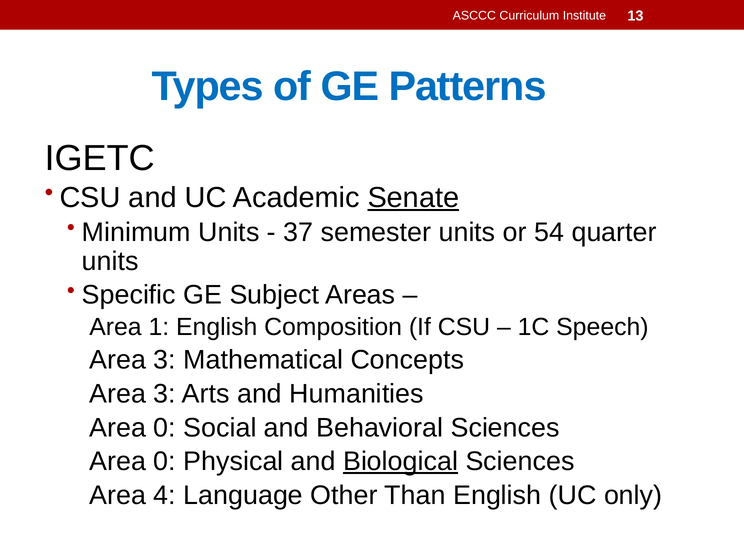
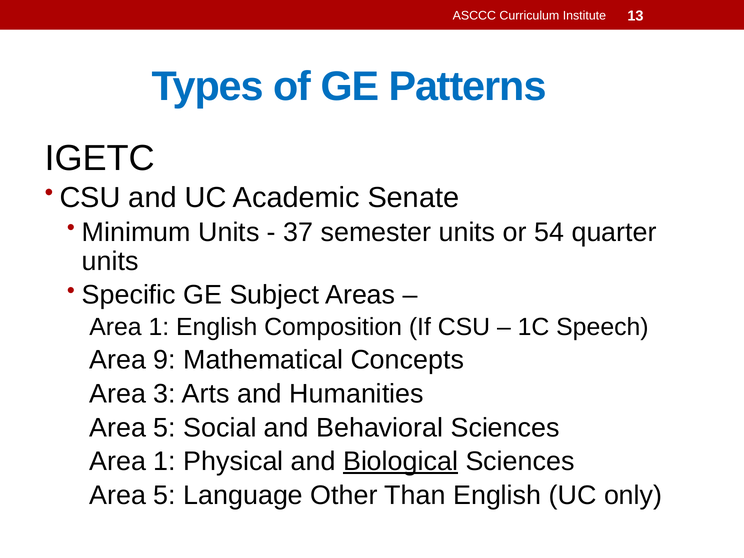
Senate underline: present -> none (413, 198)
3: 3 -> 9 (165, 360)
0: 0 -> 5 (165, 428)
0: 0 -> 1 (165, 461)
4: 4 -> 5 (165, 495)
